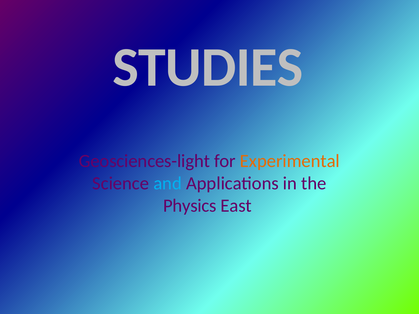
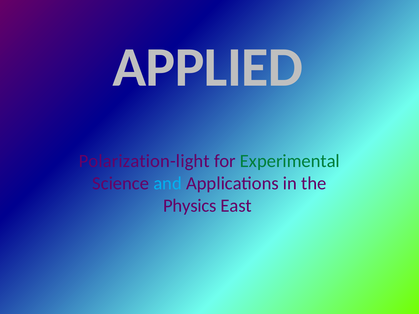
STUDIES: STUDIES -> APPLIED (208, 68)
Geosciences-light: Geosciences-light -> Polarization-light (144, 161)
Experimental colour: orange -> green (290, 161)
